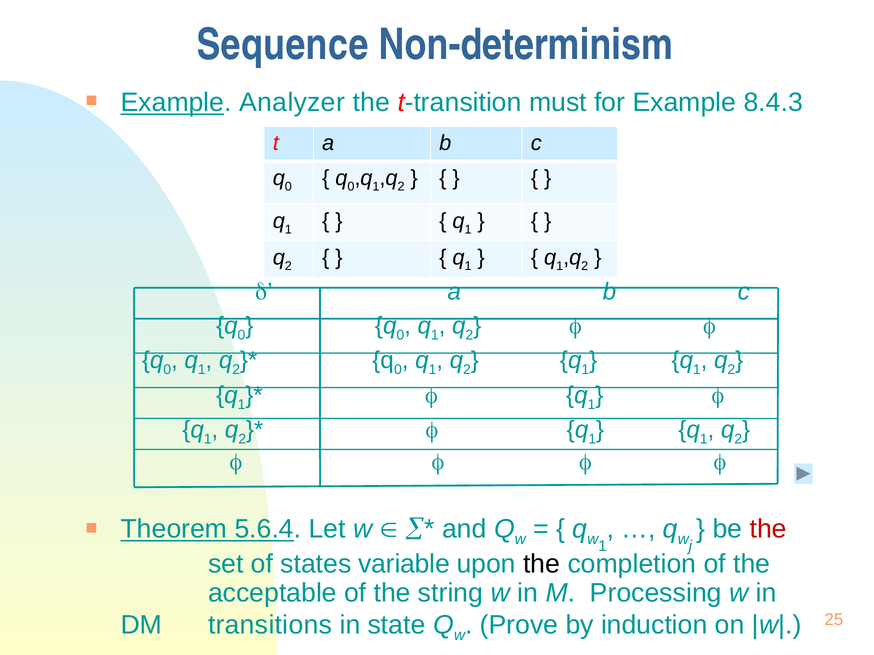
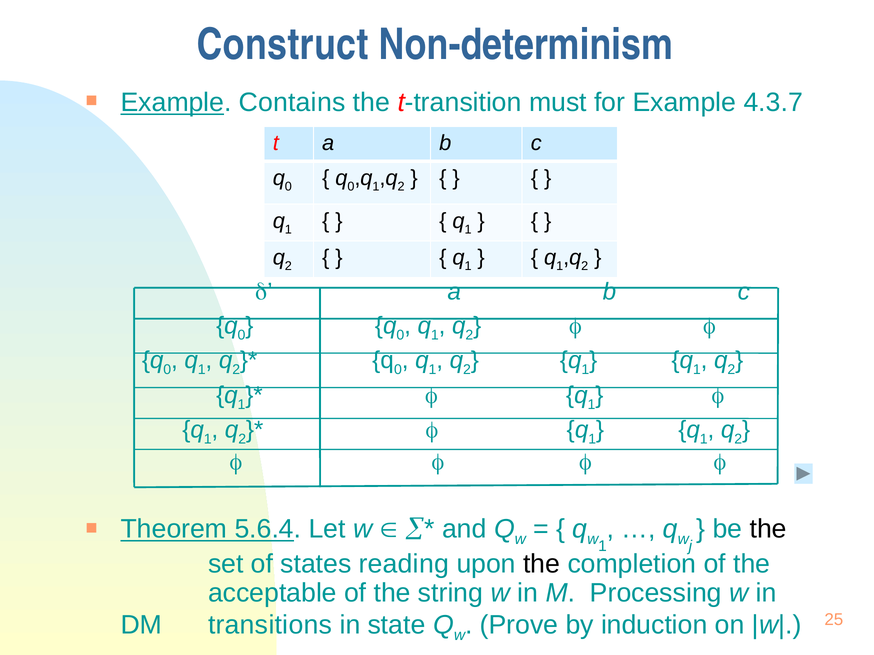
Sequence: Sequence -> Construct (283, 45)
Analyzer: Analyzer -> Contains (292, 102)
8.4.3: 8.4.3 -> 4.3.7 (773, 102)
the colour: red -> black (768, 529)
variable: variable -> reading (404, 565)
